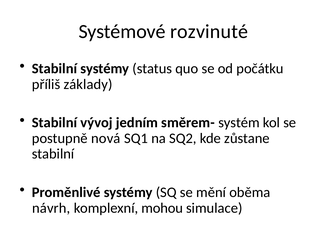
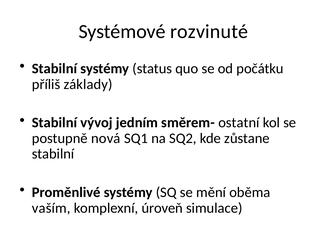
systém: systém -> ostatní (239, 123)
návrh: návrh -> vaším (51, 208)
mohou: mohou -> úroveň (162, 208)
